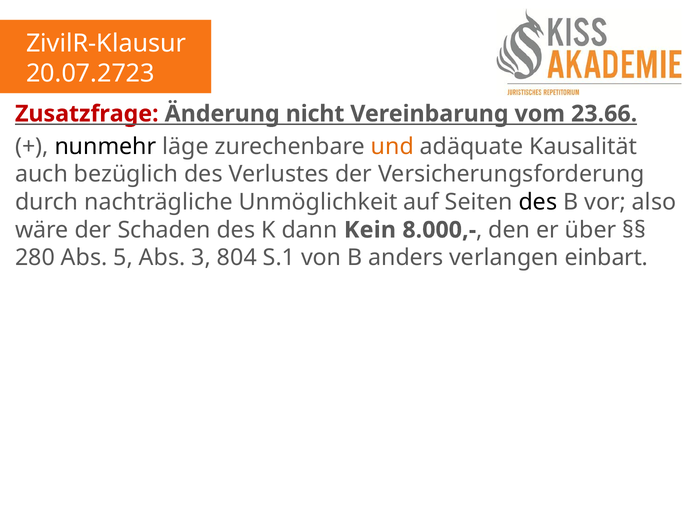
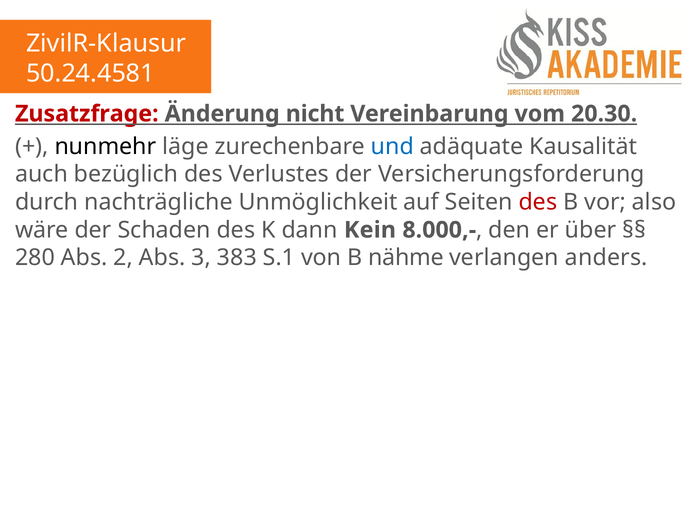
20.07.2723: 20.07.2723 -> 50.24.4581 (90, 74)
23.66: 23.66 -> 20.30 (604, 114)
und colour: orange -> blue (392, 147)
des colour: black -> red (538, 202)
5: 5 -> 2 (123, 258)
804: 804 -> 383 (237, 258)
anders: anders -> nähme (406, 258)
einbart: einbart -> anders (606, 258)
